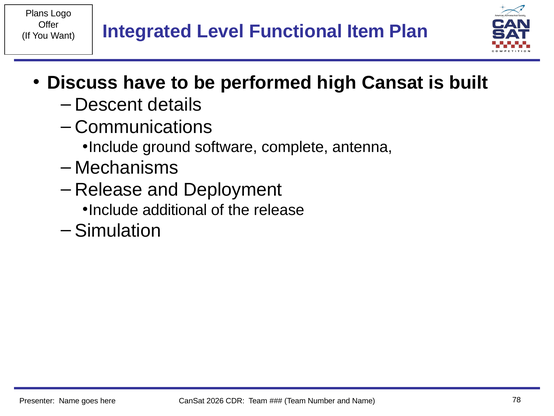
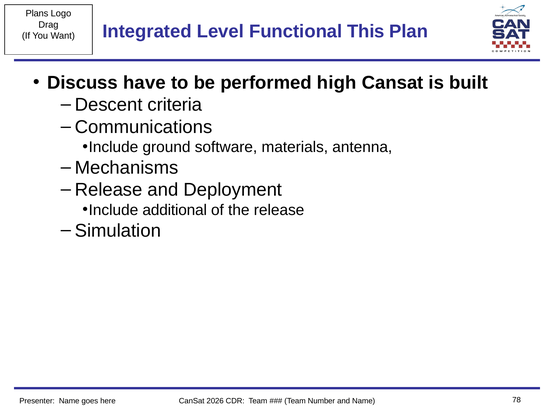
Offer: Offer -> Drag (48, 25)
Item: Item -> This (366, 31)
details: details -> criteria (175, 105)
complete: complete -> materials (295, 147)
